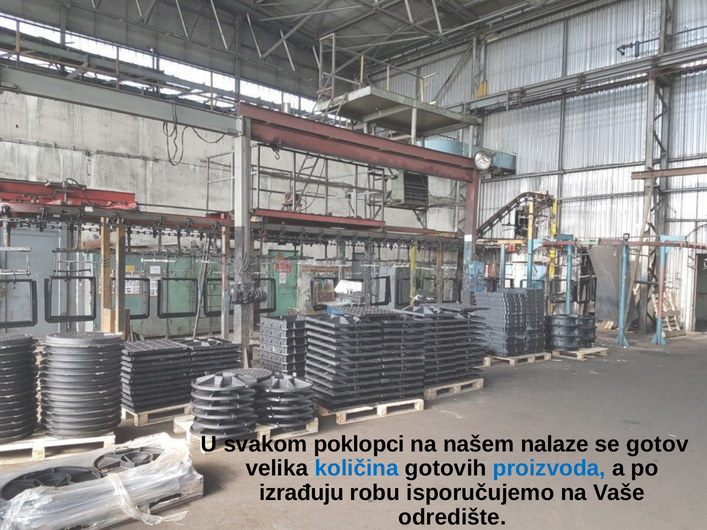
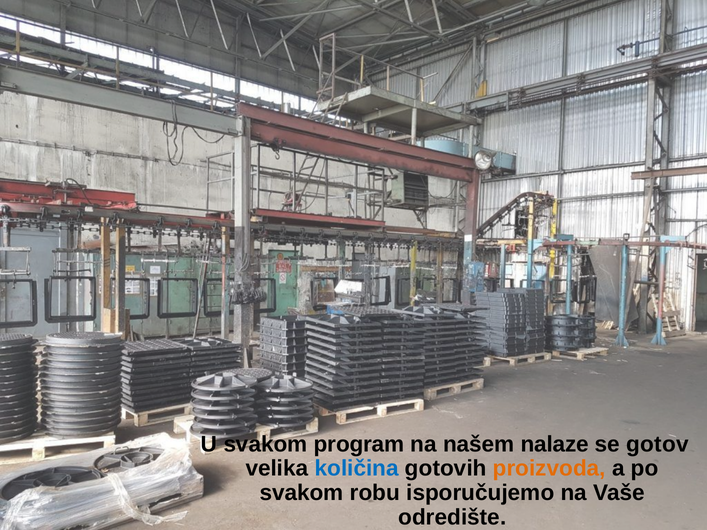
poklopci: poklopci -> program (359, 444)
proizvoda colour: blue -> orange (549, 469)
izrađuju: izrađuju -> svakom (302, 493)
